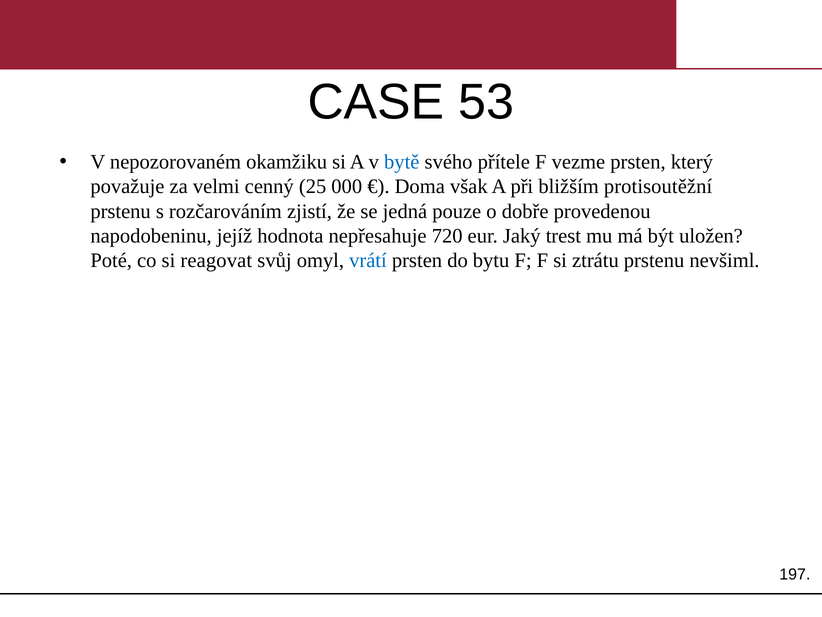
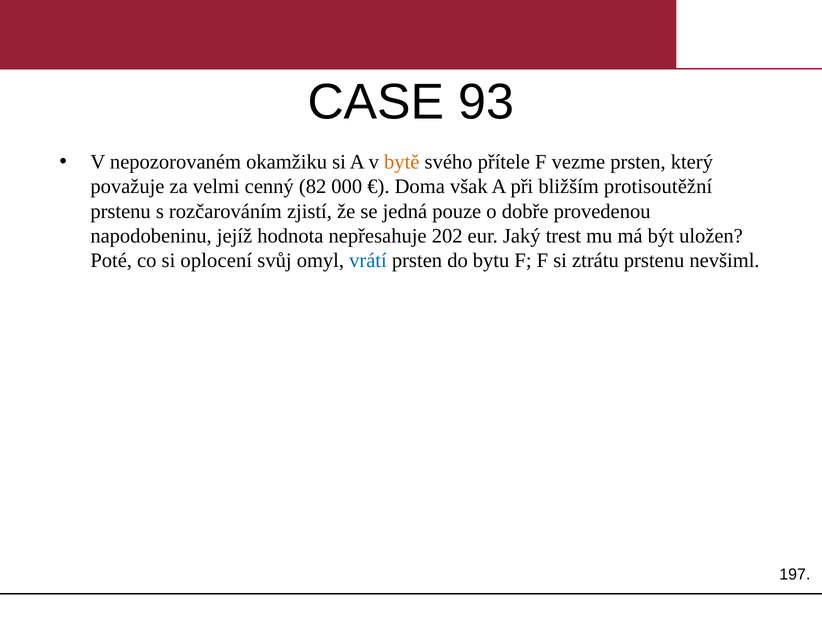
53: 53 -> 93 (486, 102)
bytě colour: blue -> orange (402, 162)
25: 25 -> 82 (313, 186)
720: 720 -> 202 (447, 236)
reagovat: reagovat -> oplocení (216, 260)
